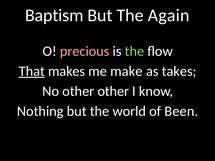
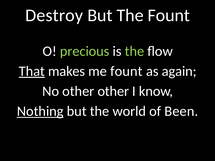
Baptism: Baptism -> Destroy (54, 15)
The Again: Again -> Fount (169, 15)
precious colour: pink -> light green (85, 51)
me make: make -> fount (126, 71)
takes: takes -> again (179, 71)
Nothing underline: none -> present (40, 111)
